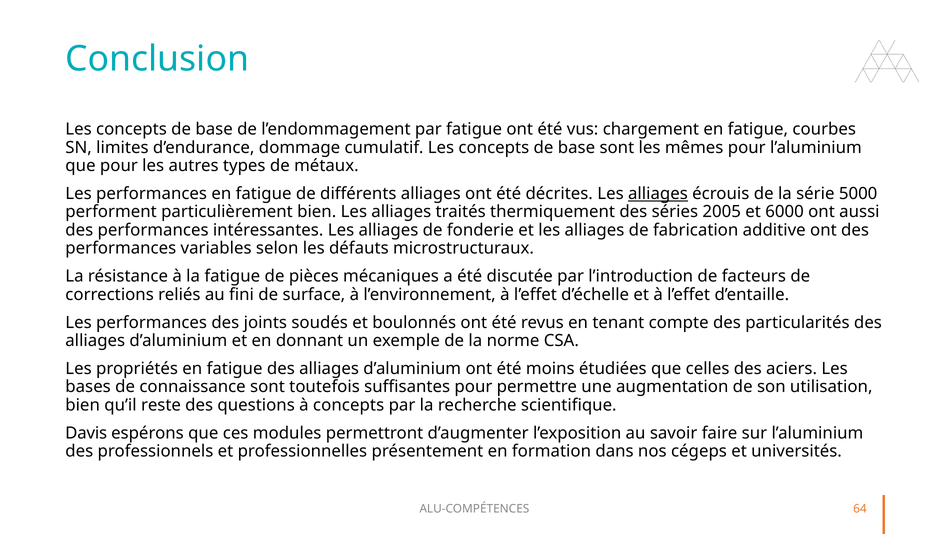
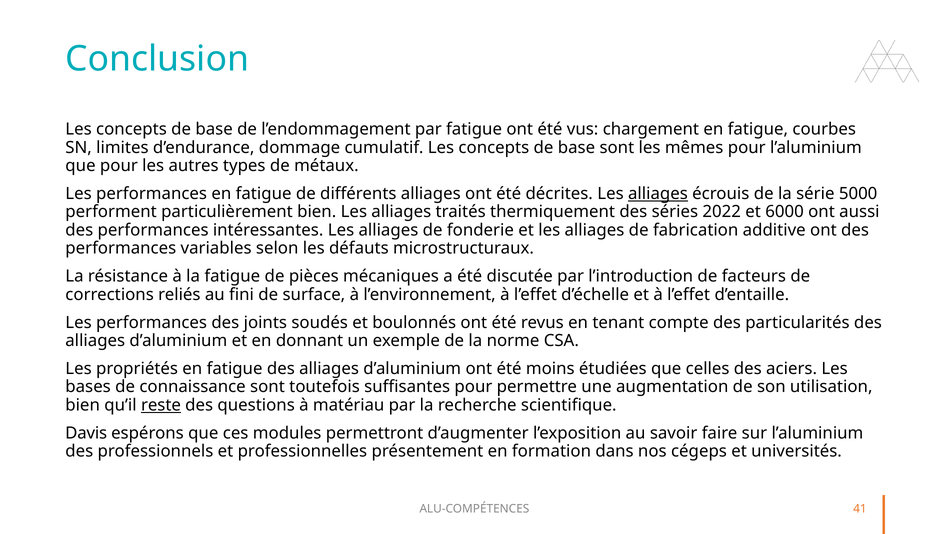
2005: 2005 -> 2022 (722, 212)
reste underline: none -> present (161, 405)
à concepts: concepts -> matériau (349, 405)
64: 64 -> 41 (860, 509)
